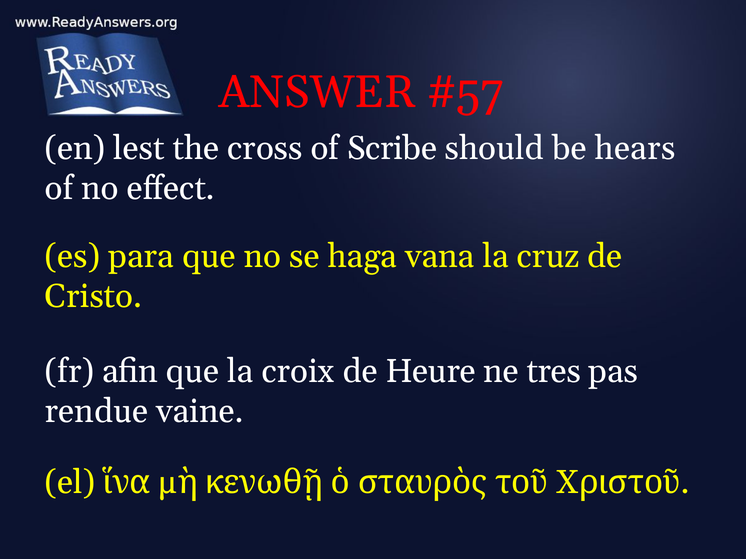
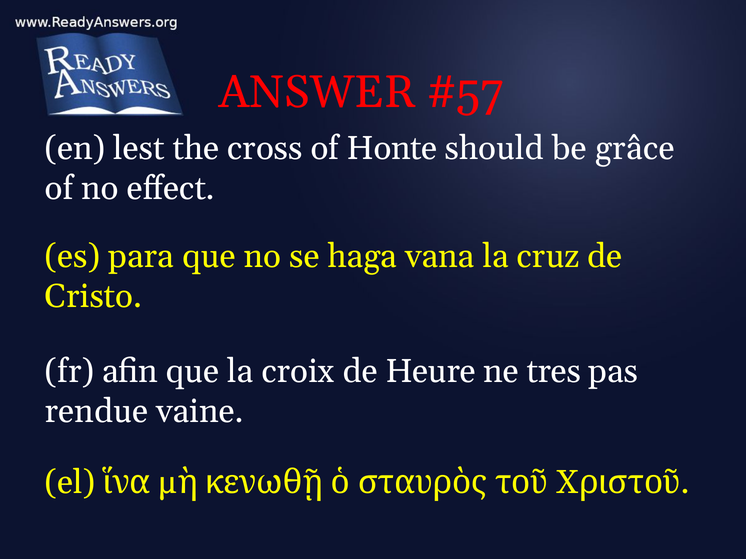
Scribe: Scribe -> Honte (392, 149)
hears: hears -> grâce (635, 149)
